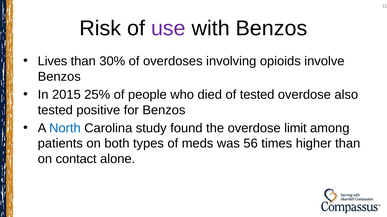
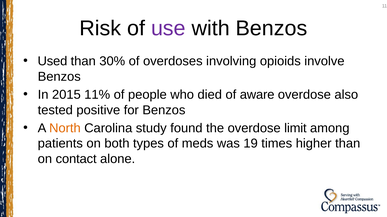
Lives: Lives -> Used (52, 61)
25%: 25% -> 11% (97, 95)
of tested: tested -> aware (257, 95)
North colour: blue -> orange (65, 128)
56: 56 -> 19 (251, 144)
